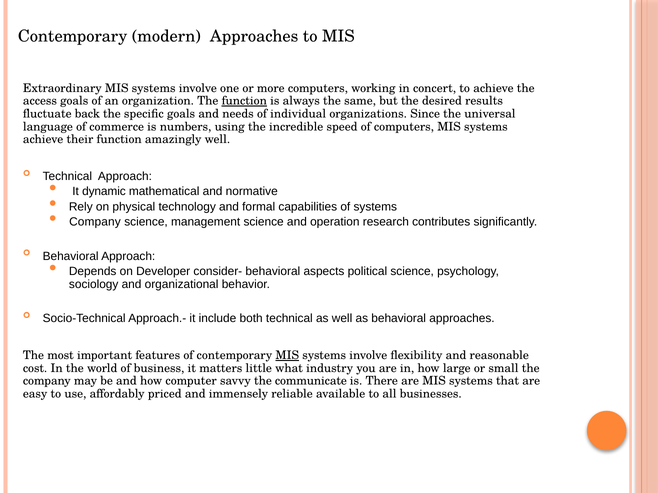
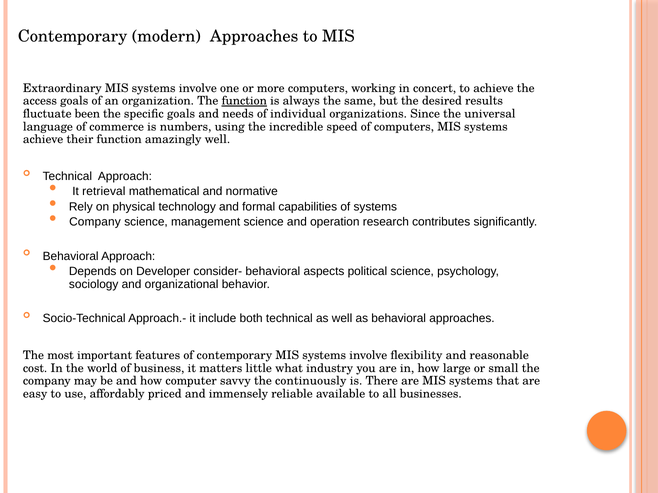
back: back -> been (87, 114)
dynamic: dynamic -> retrieval (104, 192)
MIS underline: present -> none (287, 356)
communicate: communicate -> continuously (311, 381)
